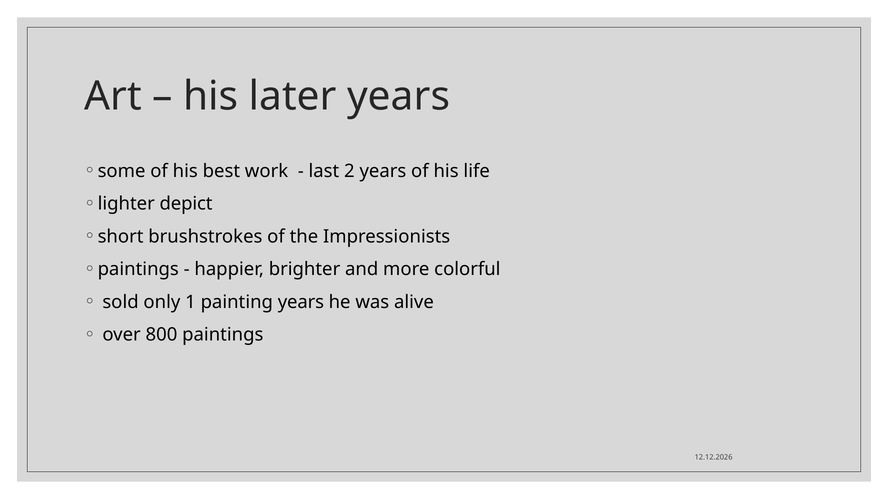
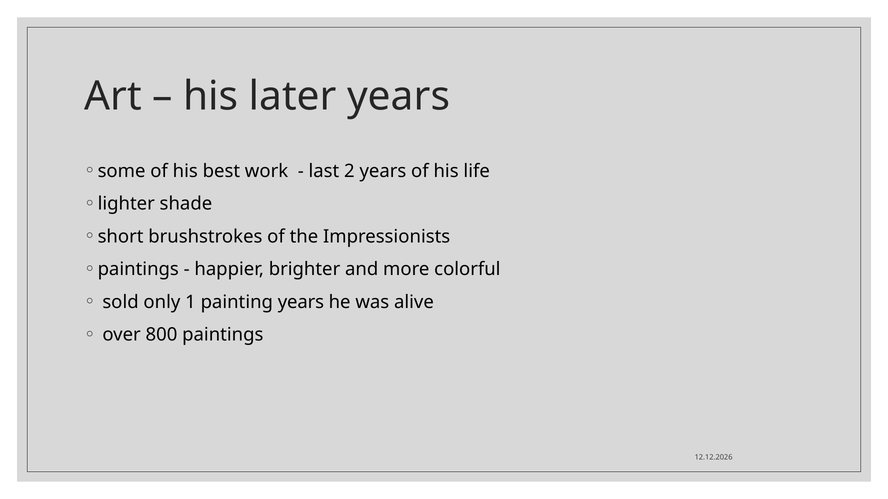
depict: depict -> shade (186, 204)
